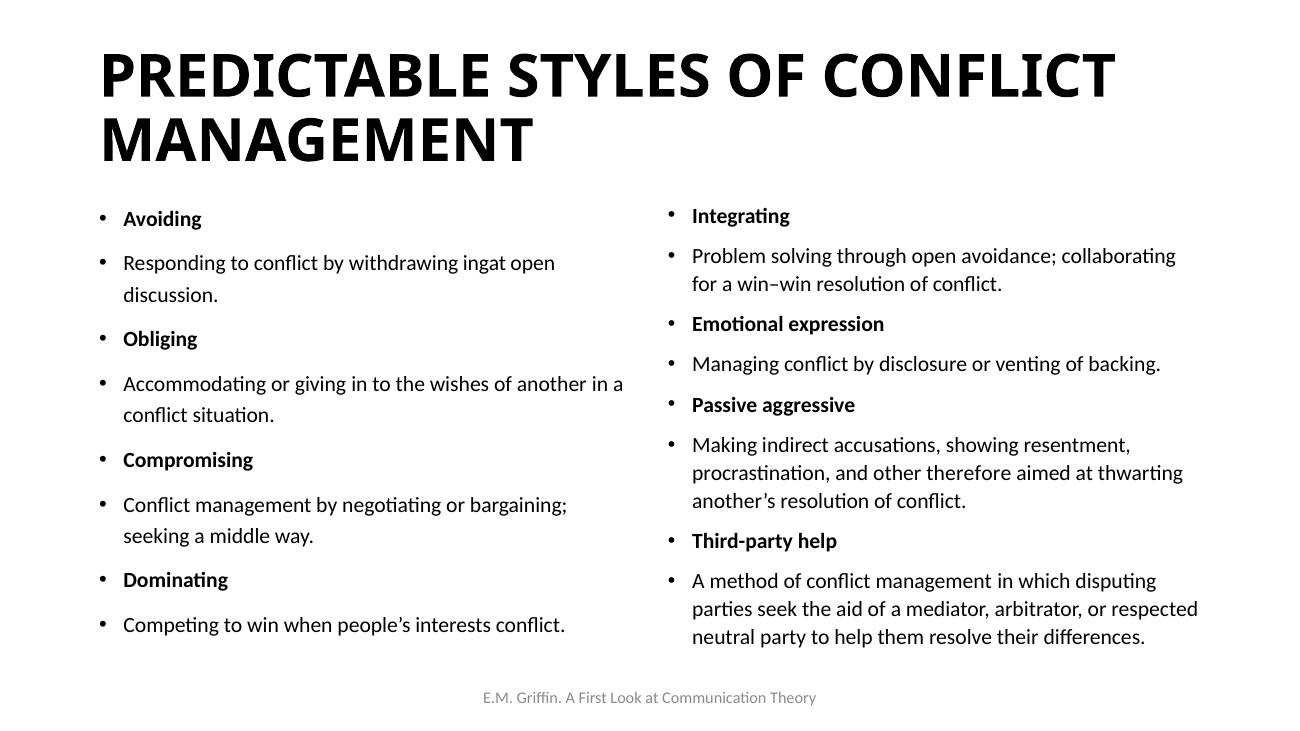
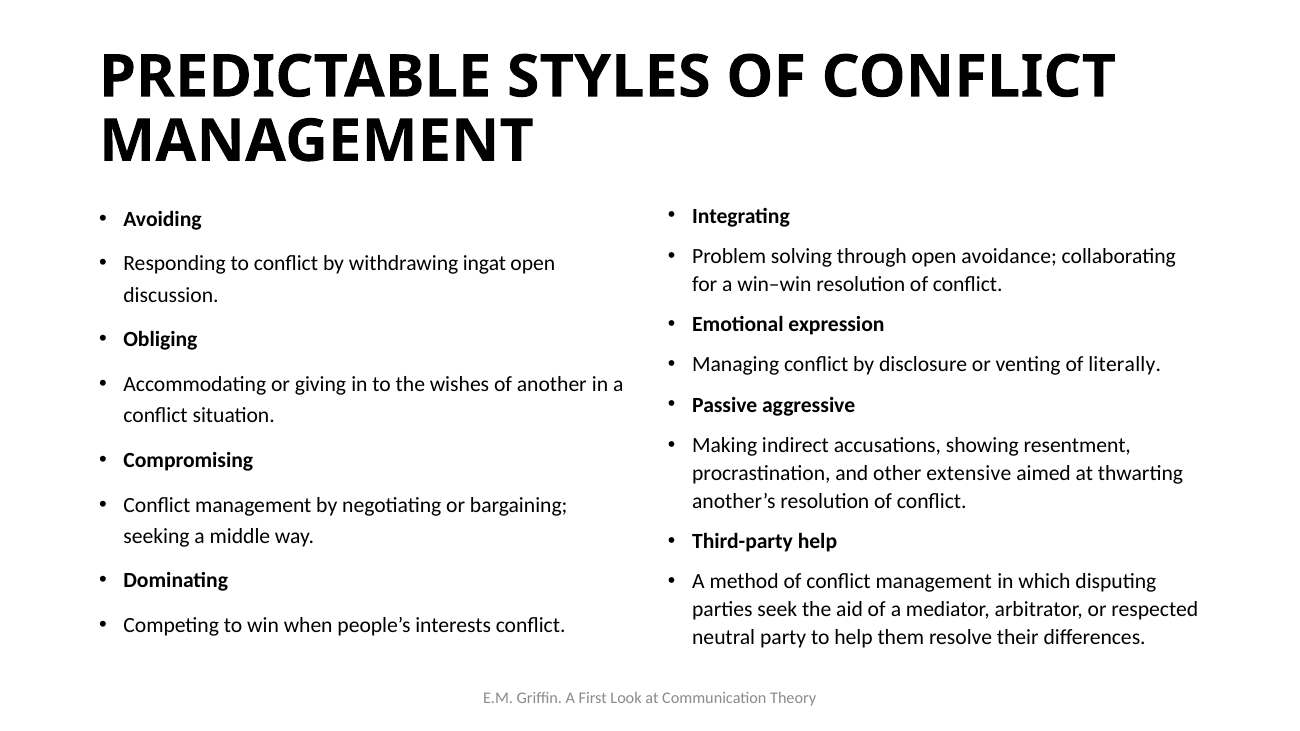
backing: backing -> literally (1125, 365)
therefore: therefore -> extensive (969, 473)
